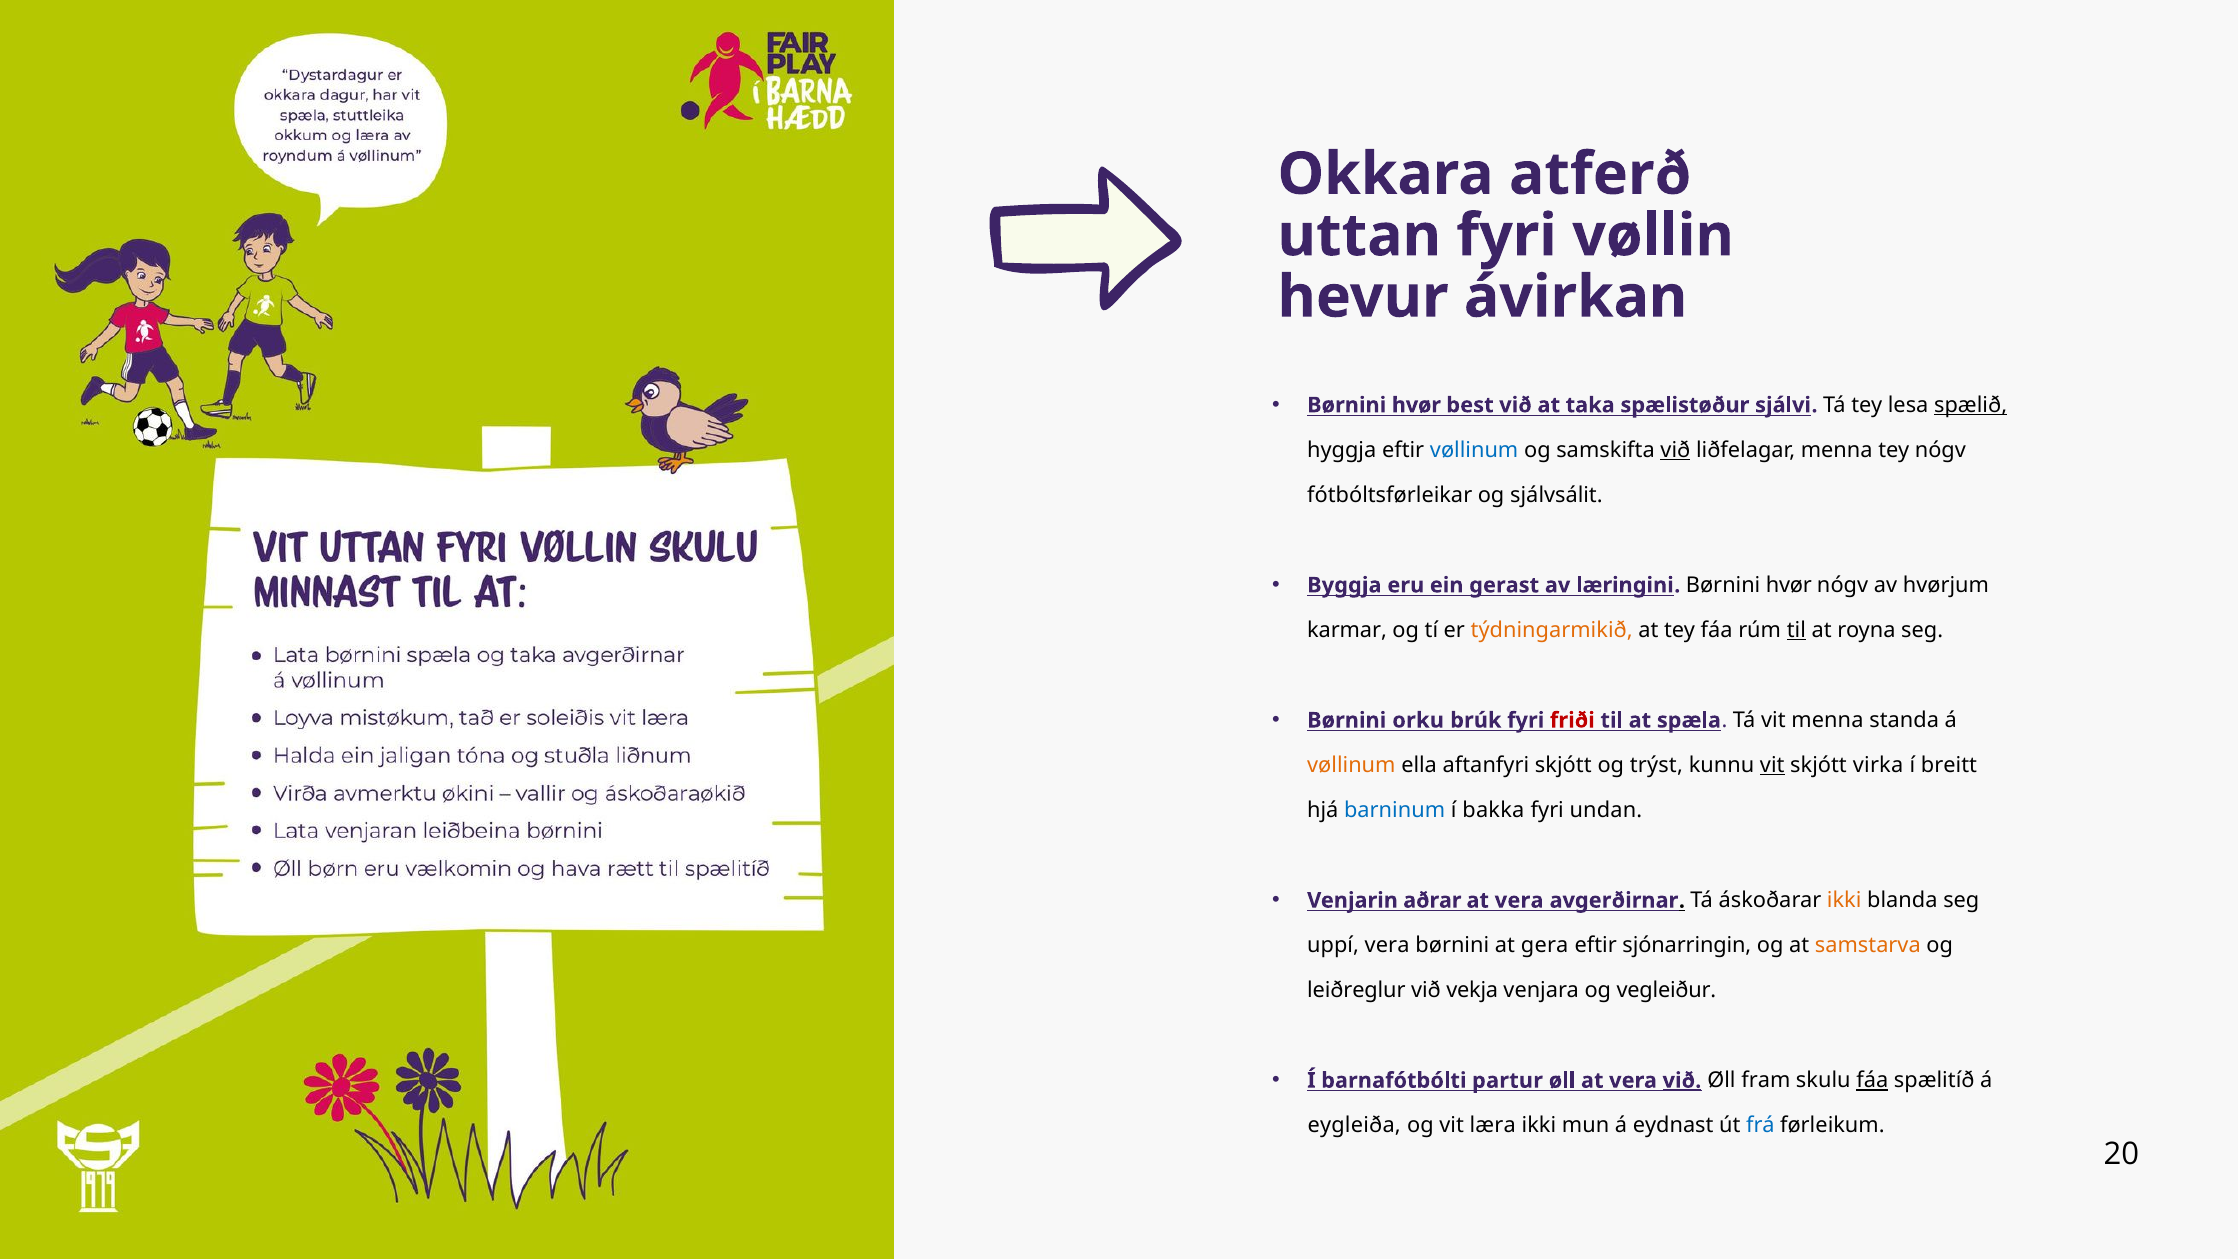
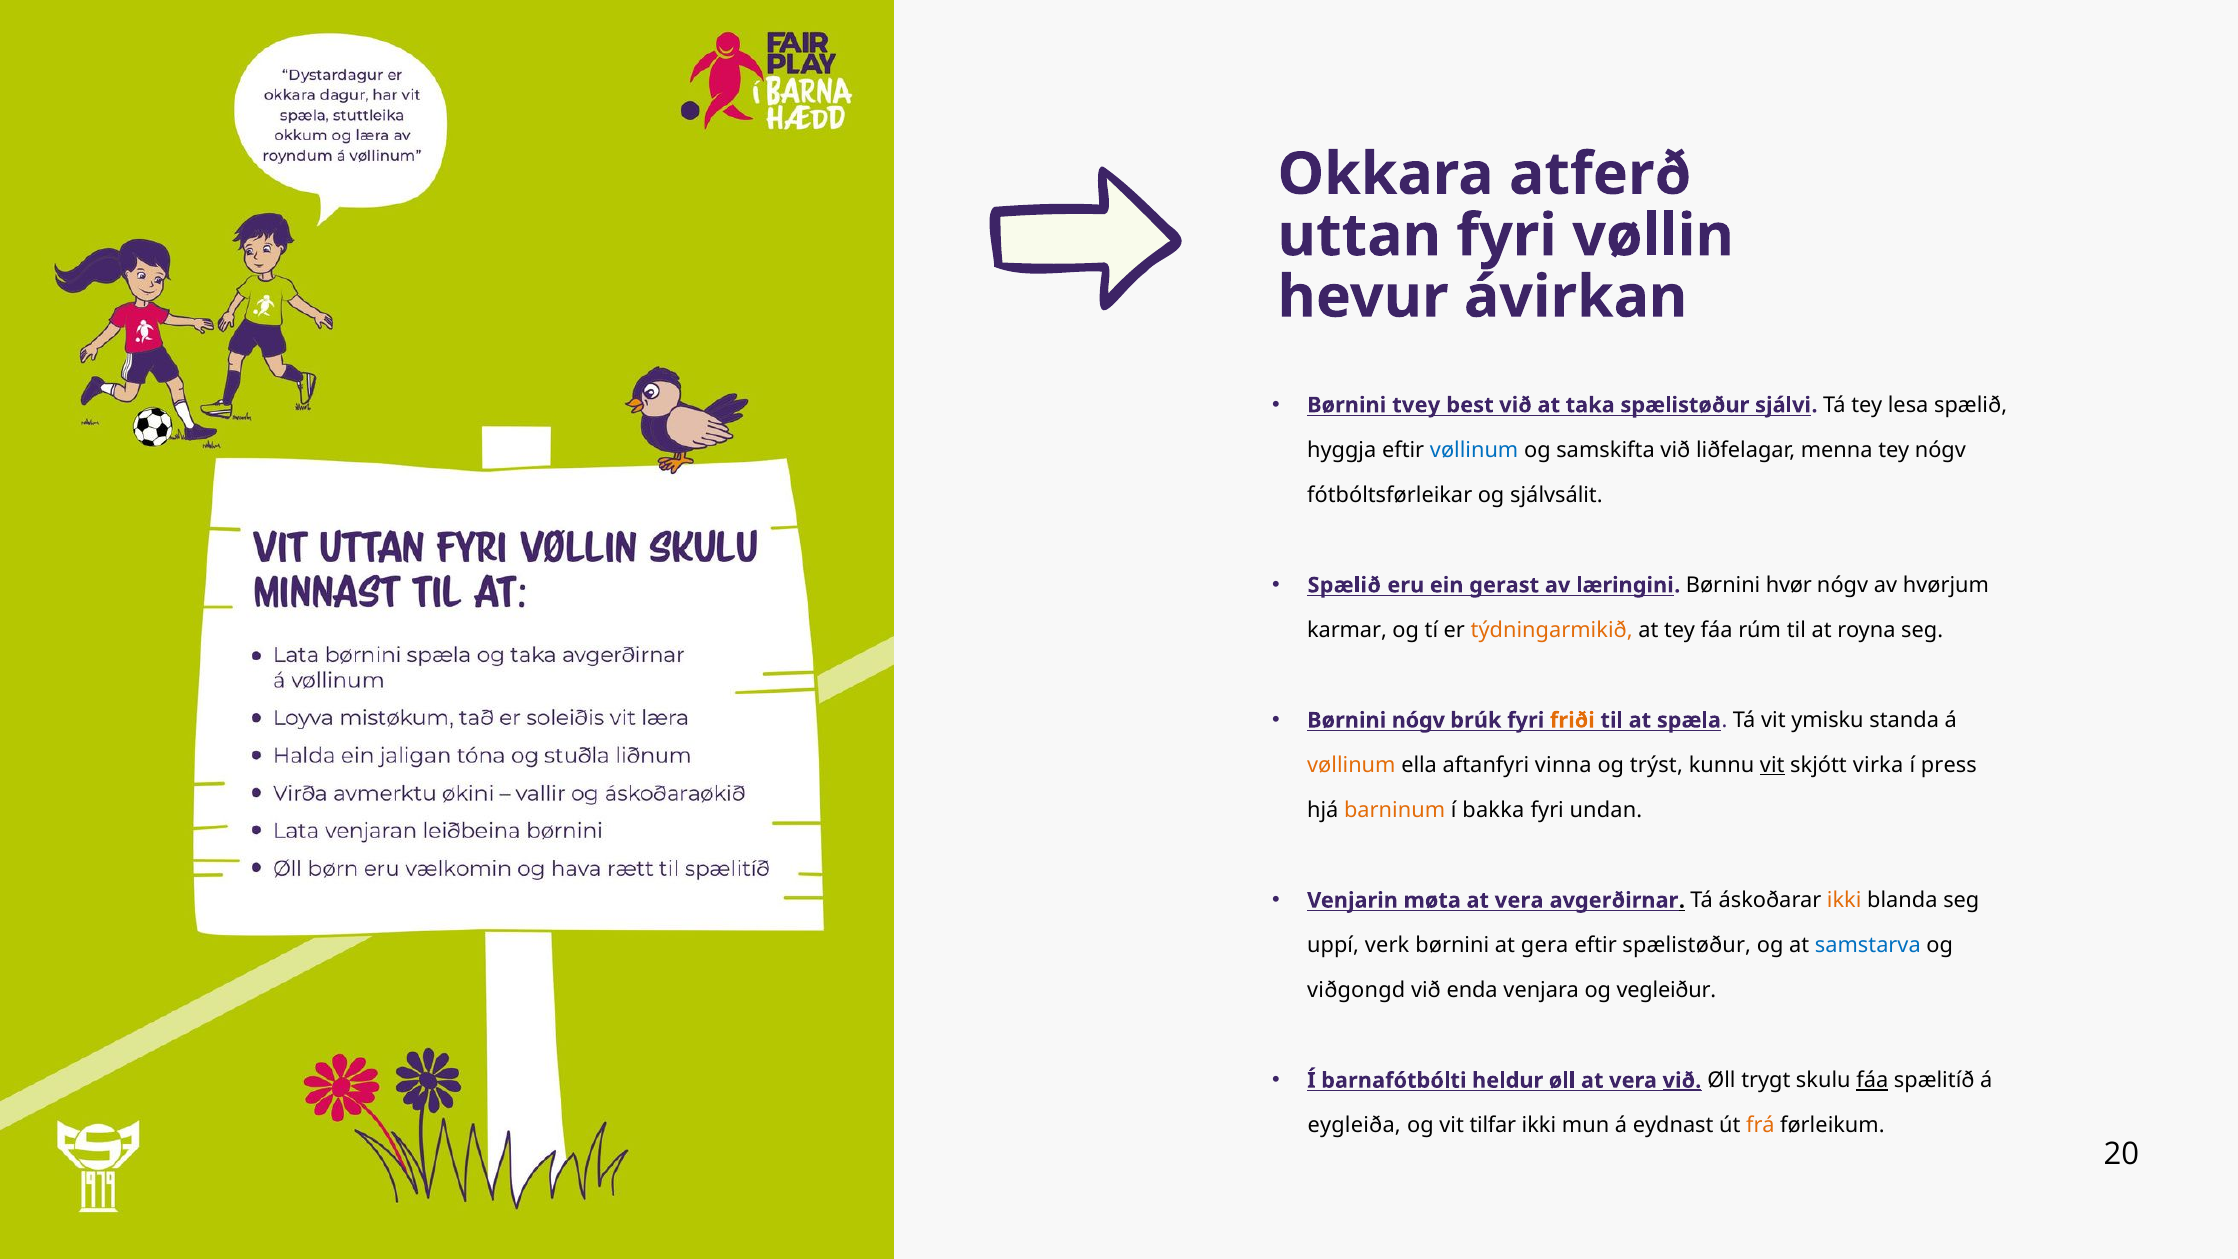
hvør: hvør -> tvey (1416, 405)
spælið underline: present -> none (1971, 405)
við underline: present -> none (1675, 450)
Byggja: Byggja -> Spælið (1344, 585)
til underline: present -> none (1796, 630)
Børnini orku: orku -> nógv (1418, 720)
friði colour: red -> orange (1572, 720)
vit menna: menna -> ymisku (1828, 720)
aftanfyri skjótt: skjótt -> vinna (1563, 765)
breitt: breitt -> press (1949, 765)
barninum colour: blue -> orange (1395, 810)
aðrar: aðrar -> møta (1432, 900)
uppí vera: vera -> verk (1387, 945)
eftir sjónarringin: sjónarringin -> spælistøður (1687, 945)
samstarva colour: orange -> blue (1868, 945)
leiðreglur: leiðreglur -> viðgongd (1356, 990)
vekja: vekja -> enda (1472, 990)
partur: partur -> heldur (1508, 1080)
fram: fram -> trygt (1766, 1080)
læra: læra -> tilfar (1493, 1125)
frá colour: blue -> orange (1760, 1125)
